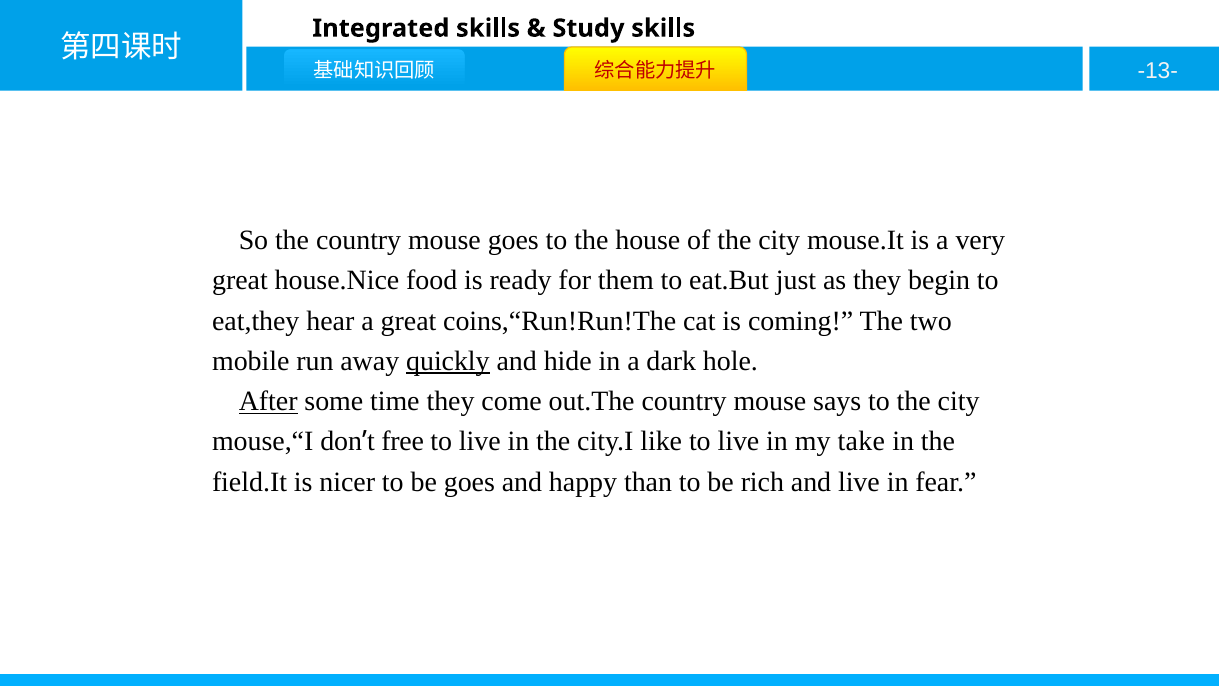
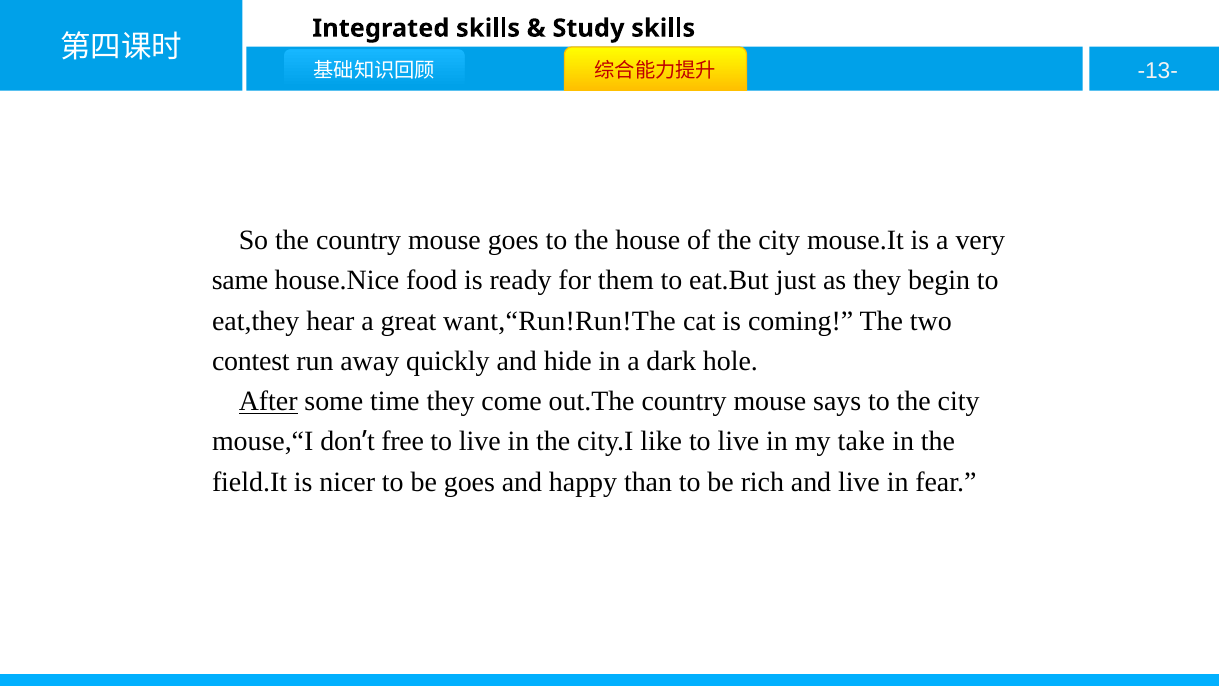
great: great -> same (240, 281)
coins,“Run!Run!The: coins,“Run!Run!The -> want,“Run!Run!The (560, 321)
mobile: mobile -> contest (251, 361)
quickly underline: present -> none (448, 361)
